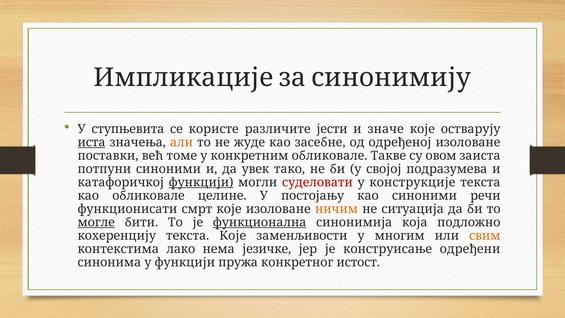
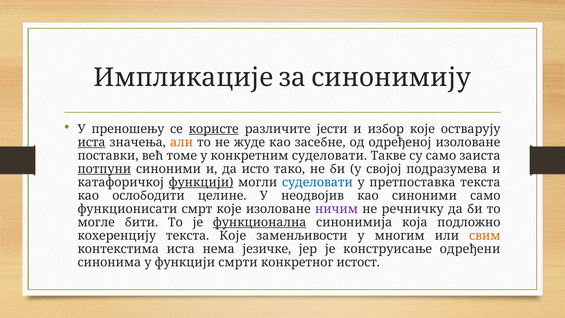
ступњевита: ступњевита -> преношењу (128, 129)
користе underline: none -> present (214, 129)
значе: значе -> избор (386, 129)
конкретним обликовале: обликовале -> суделовати (329, 156)
су овом: овом -> само (441, 156)
потпуни underline: none -> present (104, 169)
увек: увек -> исто (255, 169)
суделовати colour: red -> blue (317, 182)
конструкције: конструкције -> претпоставка (412, 182)
као обликовале: обликовале -> ослободити (149, 196)
постојању: постојању -> неодвојив (313, 196)
синоними речи: речи -> само (485, 196)
ничим colour: orange -> purple (336, 209)
ситуација: ситуација -> речничку (413, 209)
могле underline: present -> none (96, 222)
контекстима лако: лако -> иста (181, 249)
пружа: пружа -> смрти (238, 262)
